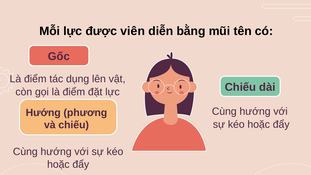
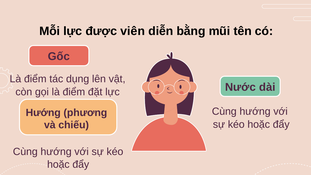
Chiếu: Chiếu -> Nước (240, 87)
